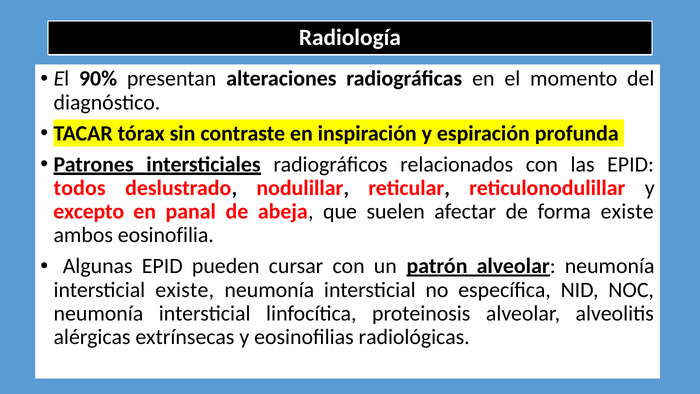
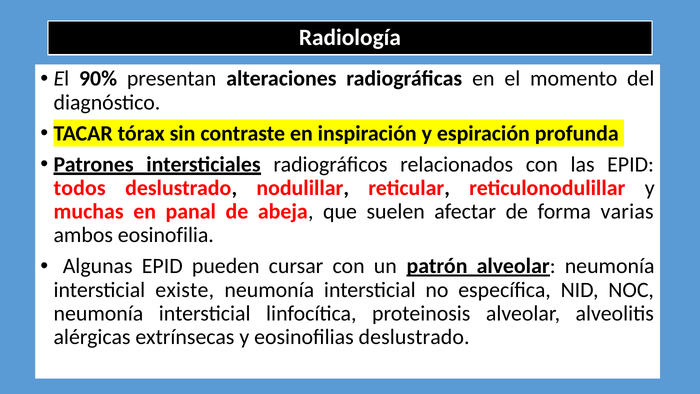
excepto: excepto -> muchas (89, 211)
forma existe: existe -> varias (627, 211)
eosinofilias radiológicas: radiológicas -> deslustrado (414, 337)
